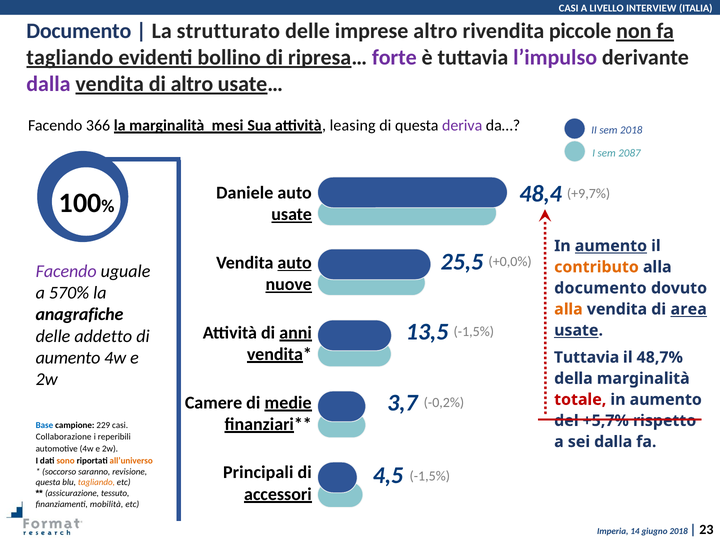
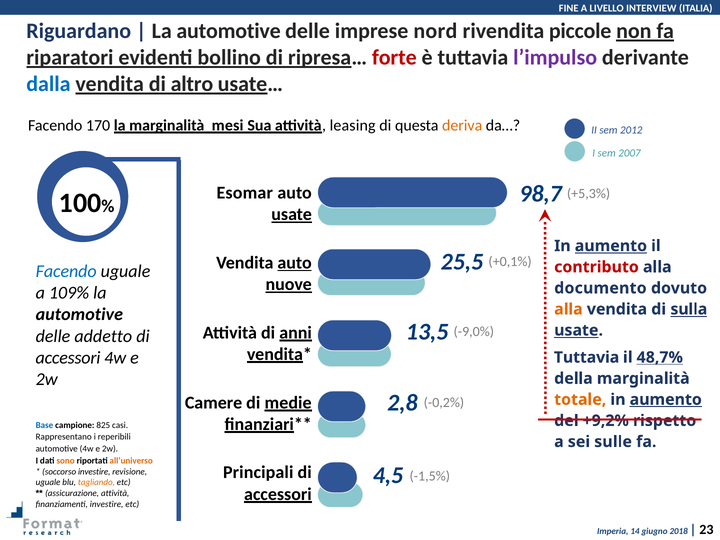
CASI: CASI -> FINE (569, 8)
Documento: Documento -> Riguardano (79, 31)
strutturato: strutturato -> automotive (229, 31)
imprese altro: altro -> nord (435, 31)
tagliando: tagliando -> riparatori (70, 58)
forte colour: purple -> red (394, 58)
dalla colour: purple -> blue (48, 84)
366: 366 -> 170 (98, 125)
deriva colour: purple -> orange (462, 125)
sem 2018: 2018 -> 2012 (631, 130)
2087: 2087 -> 2007 (630, 153)
48,4: 48,4 -> 98,7 (541, 194)
Daniele: Daniele -> Esomar (245, 193)
+9,7%: +9,7% -> +5,3% (589, 194)
+0,0%: +0,0% -> +0,1% (510, 262)
Facendo colour: purple -> blue (66, 271)
contributo colour: orange -> red (596, 267)
570%: 570% -> 109% (69, 293)
area: area -> sulla (689, 309)
anagrafiche: anagrafiche -> automotive (79, 315)
-1,5%: -1,5% -> -9,0% (474, 332)
aumento: aumento -> accessori (68, 358)
48,7% underline: none -> present (660, 357)
3,7: 3,7 -> 2,8 (402, 403)
totale colour: red -> orange (580, 400)
aumento underline: none -> present (666, 400)
+5,7%: +5,7% -> +9,2% (606, 421)
229: 229 -> 825 (103, 425)
Collaborazione: Collaborazione -> Rappresentano (64, 437)
sei dalla: dalla -> sulle (613, 442)
soccorso saranno: saranno -> investire (94, 472)
questa: questa -> uguale (48, 482)
assicurazione tessuto: tessuto -> attività (115, 493)
finanziamenti mobilità: mobilità -> investire (107, 504)
